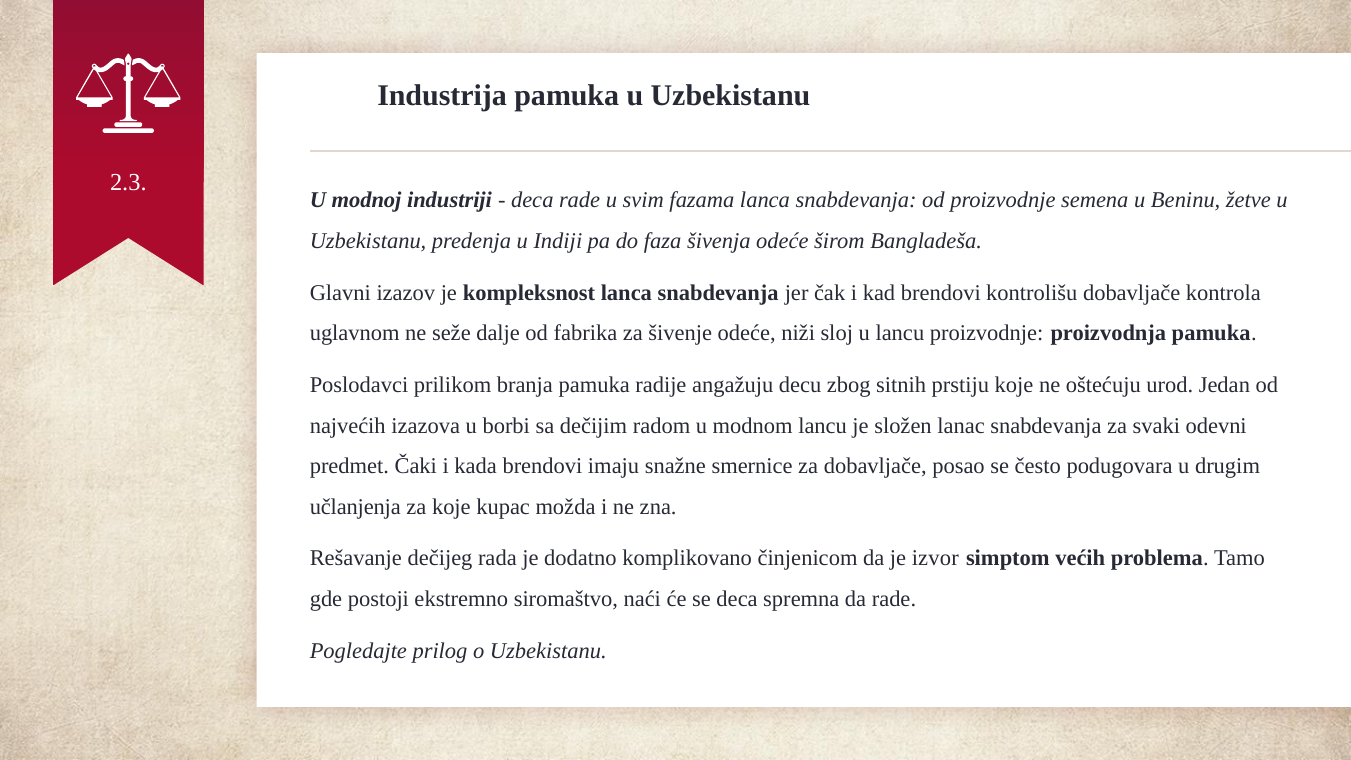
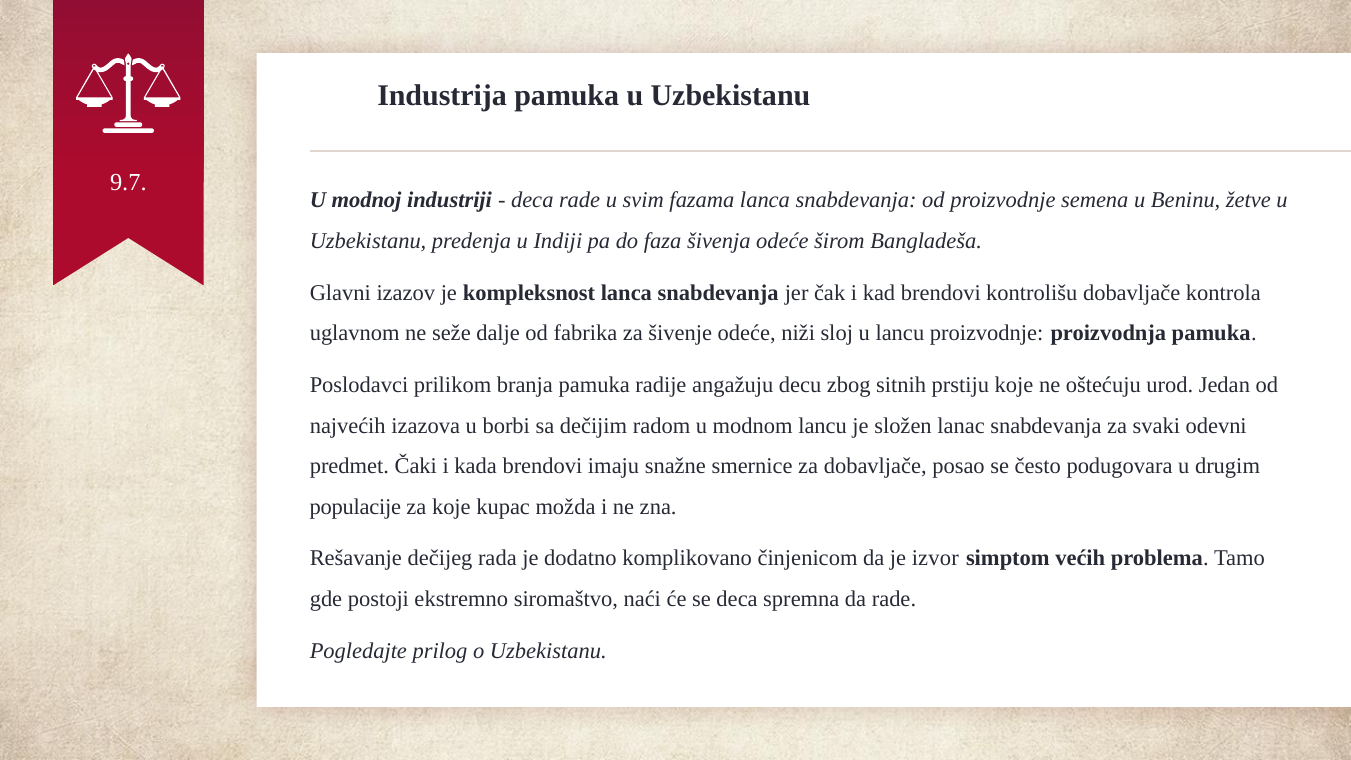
2.3: 2.3 -> 9.7 (128, 182)
učlanjenja: učlanjenja -> populacije (355, 507)
